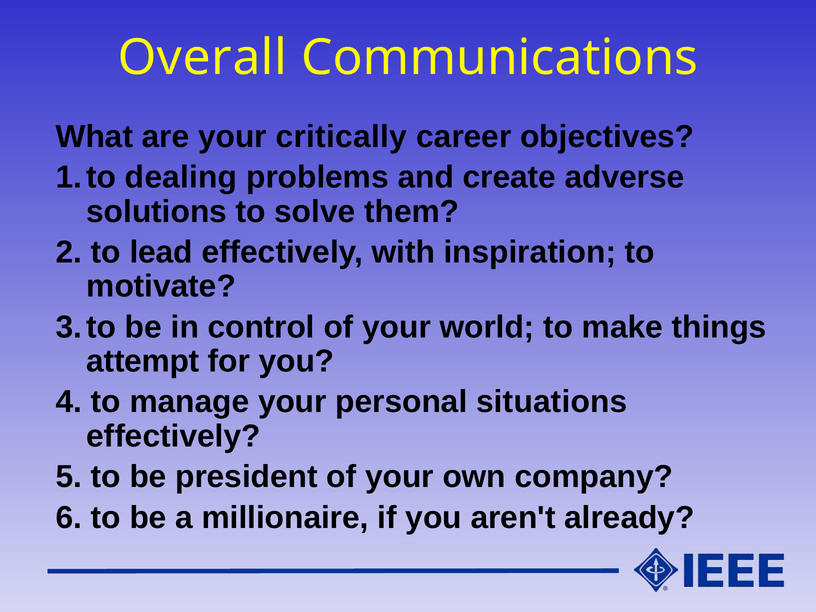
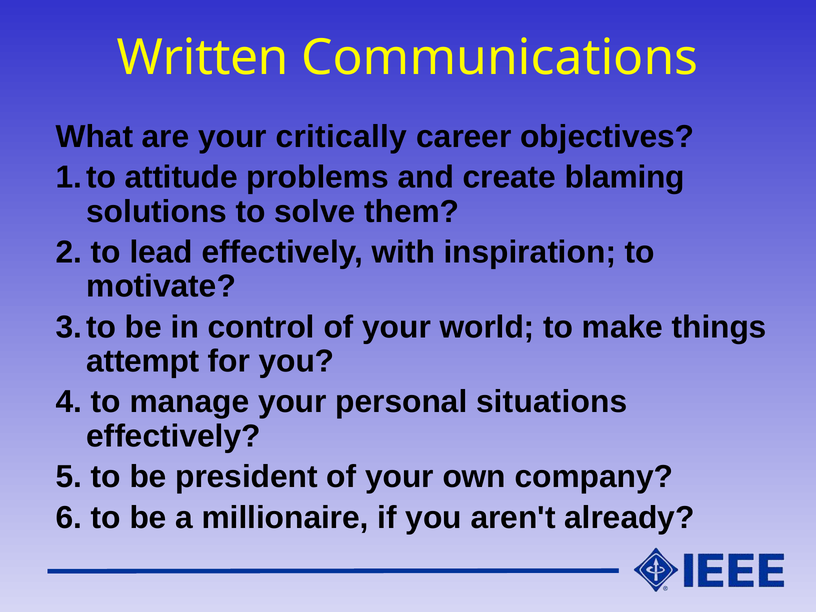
Overall: Overall -> Written (203, 58)
dealing: dealing -> attitude (181, 177)
adverse: adverse -> blaming (625, 177)
